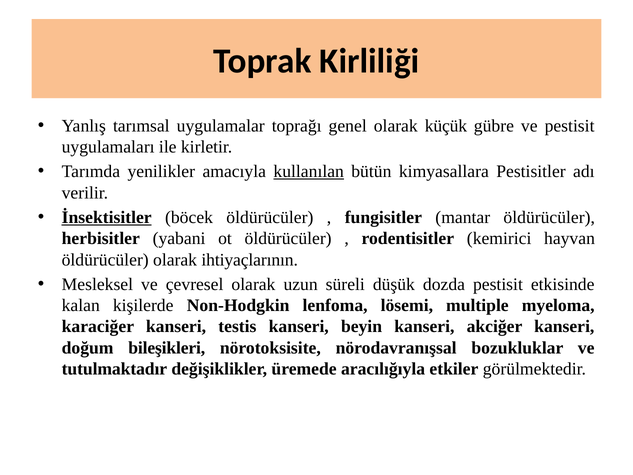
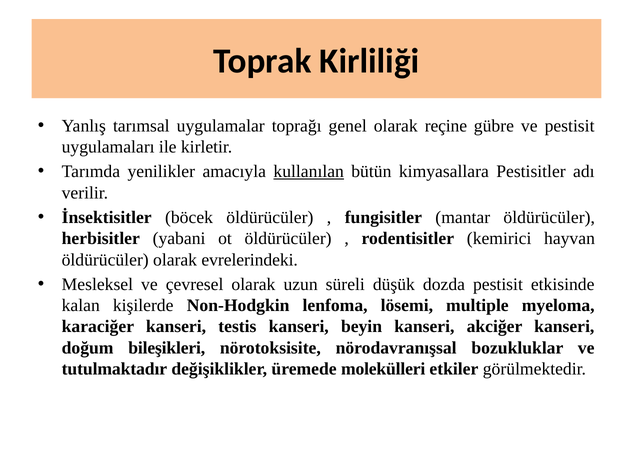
küçük: küçük -> reçine (446, 126)
İnsektisitler underline: present -> none (107, 217)
ihtiyaçlarının: ihtiyaçlarının -> evrelerindeki (250, 260)
aracılığıyla: aracılığıyla -> molekülleri (383, 369)
